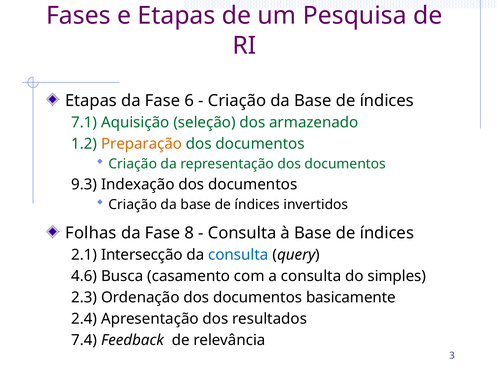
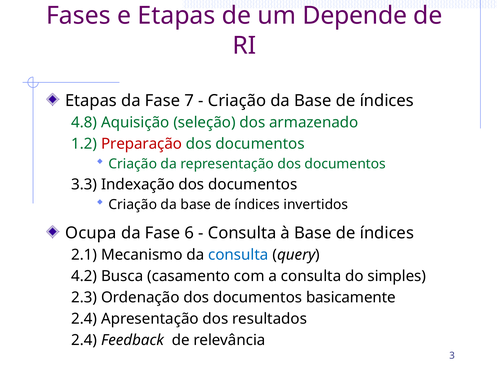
Pesquisa: Pesquisa -> Depende (355, 16)
6: 6 -> 7 (189, 101)
7.1: 7.1 -> 4.8 (84, 123)
Preparação colour: orange -> red (142, 144)
9.3: 9.3 -> 3.3 (84, 184)
Folhas: Folhas -> Ocupa (91, 233)
8: 8 -> 6 (189, 233)
Intersecção: Intersecção -> Mecanismo (142, 255)
4.6: 4.6 -> 4.2 (84, 276)
7.4: 7.4 -> 2.4 (84, 340)
